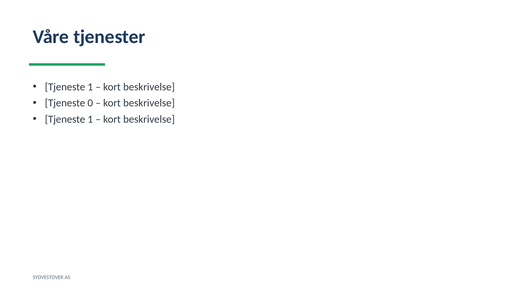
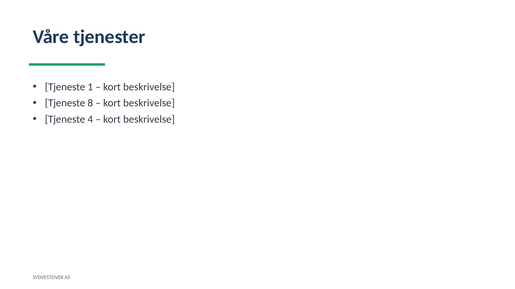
0: 0 -> 8 (90, 103)
1: 1 -> 4 (90, 119)
